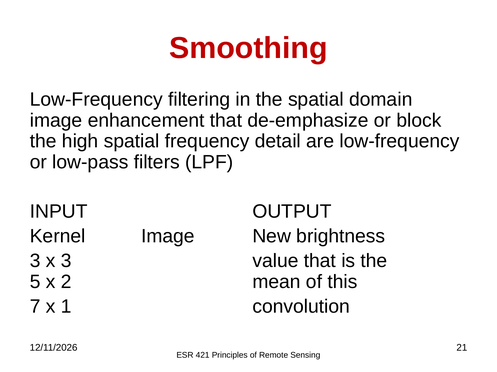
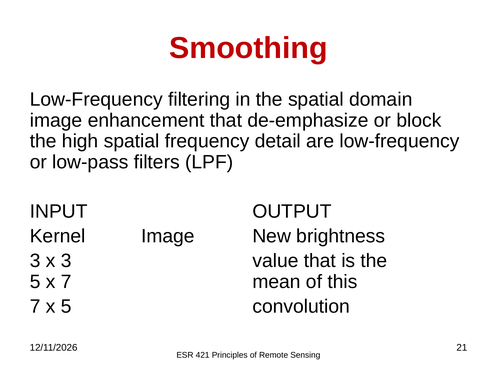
x 2: 2 -> 7 (66, 282)
x 1: 1 -> 5 (66, 307)
